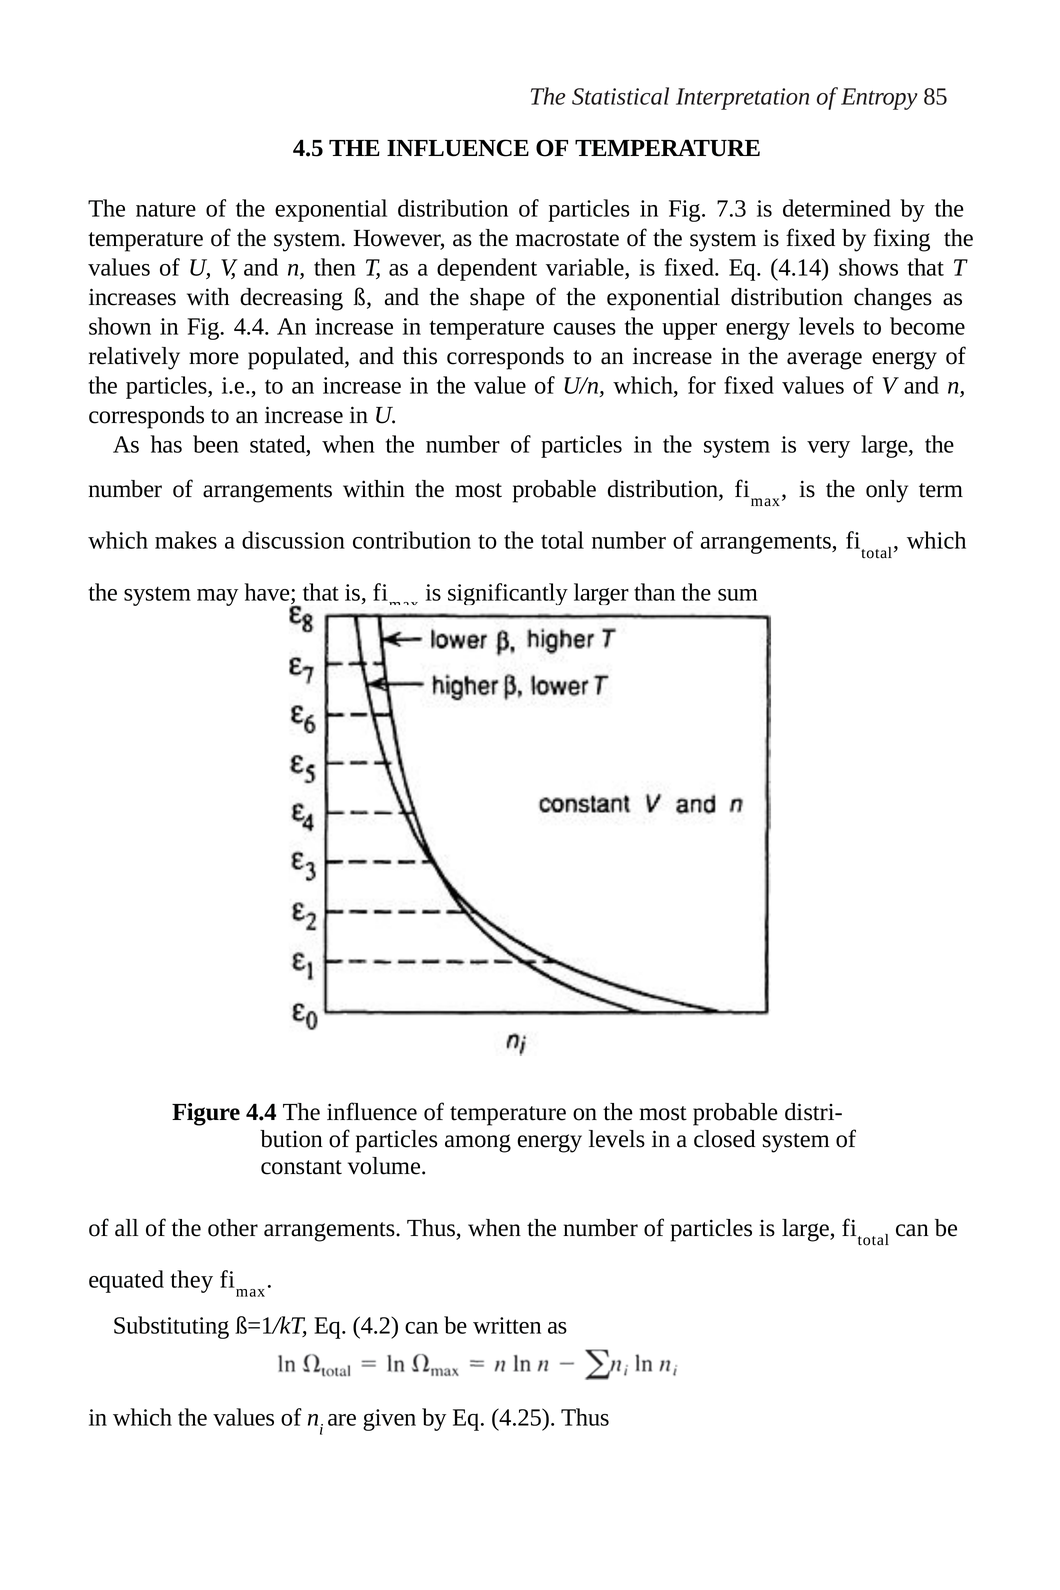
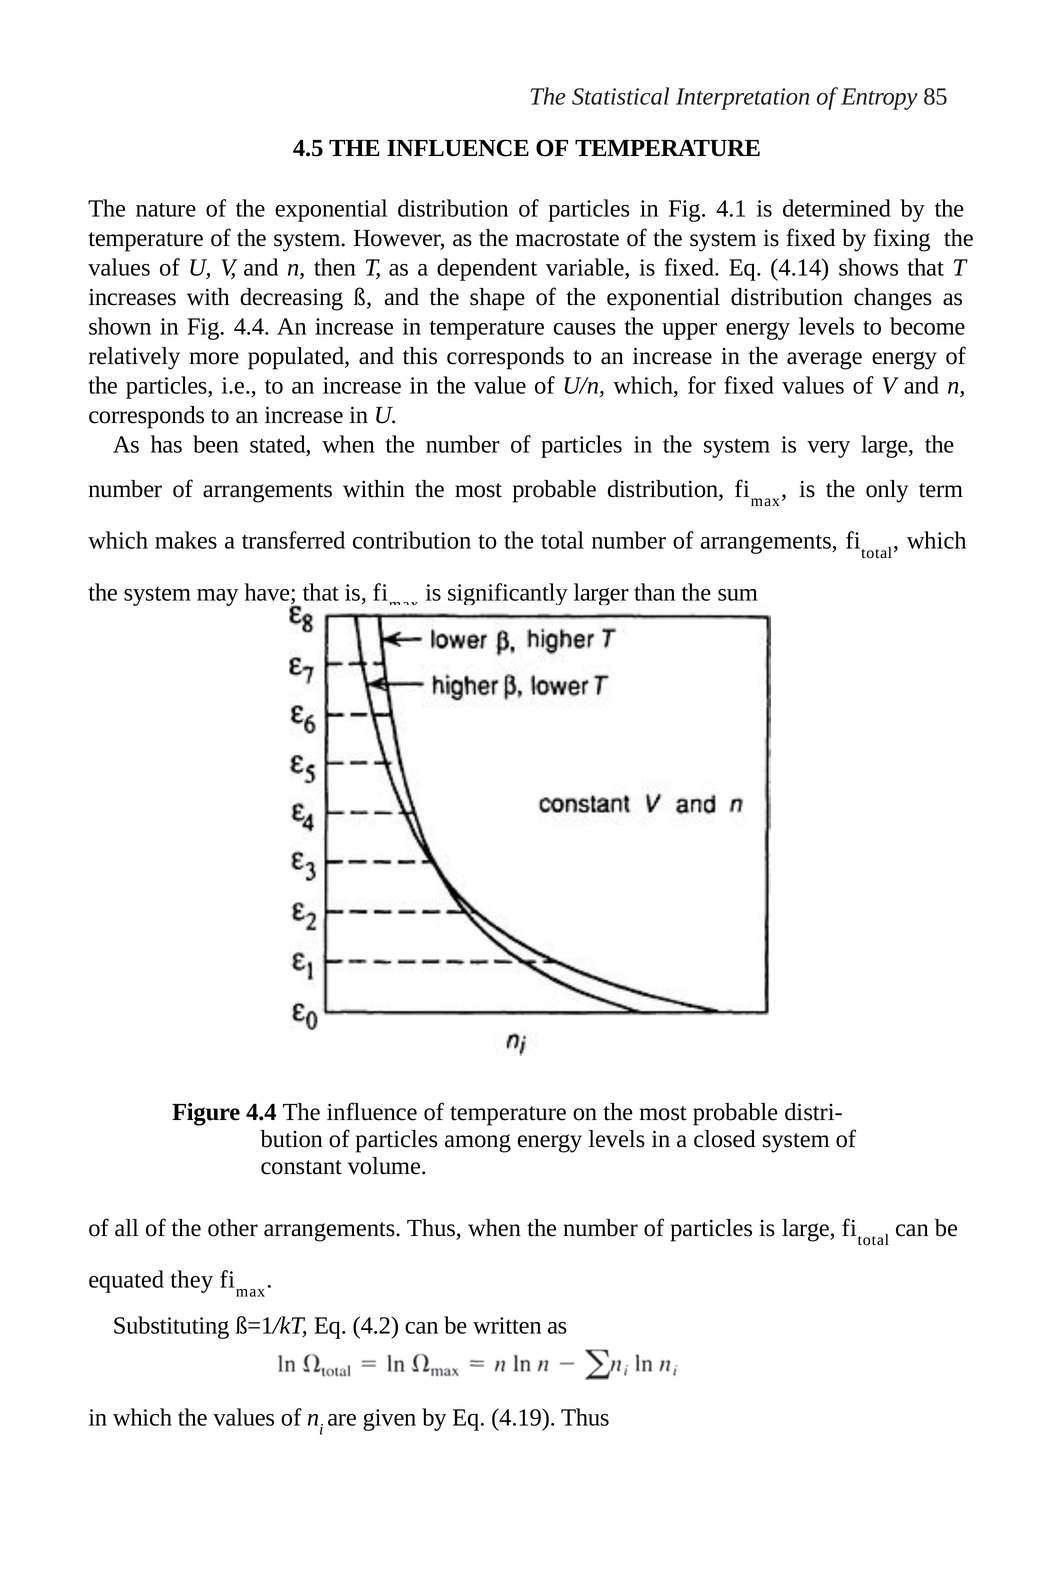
7.3: 7.3 -> 4.1 (731, 209)
discussion: discussion -> transferred (294, 541)
4.25: 4.25 -> 4.19 (524, 1418)
